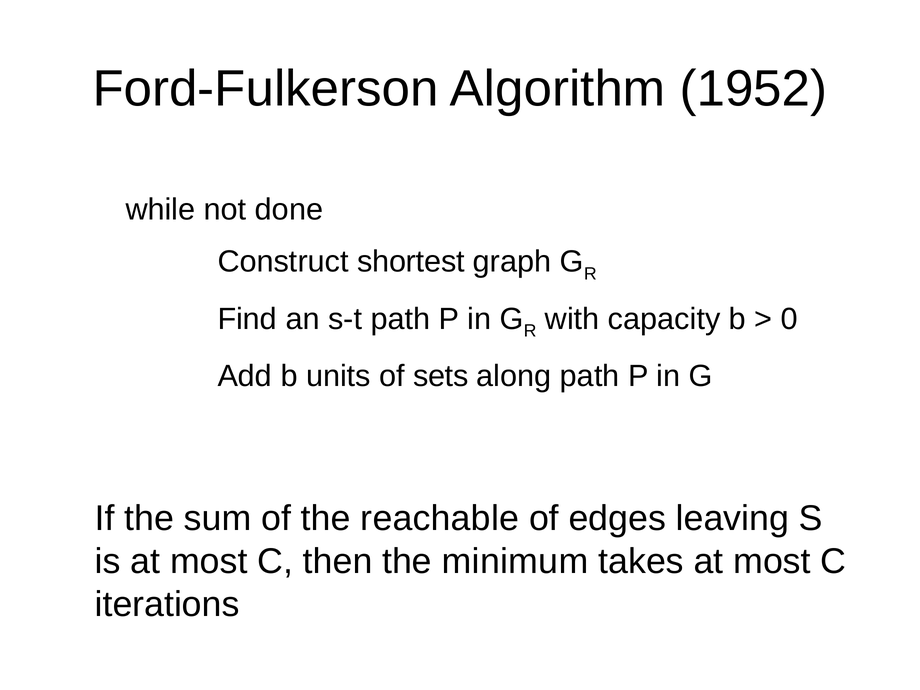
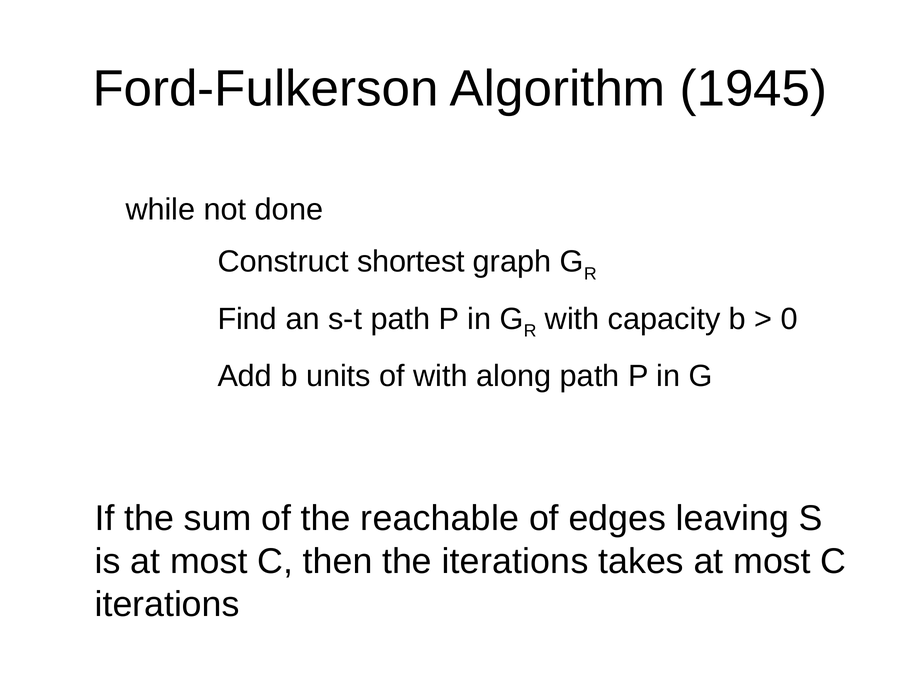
1952: 1952 -> 1945 (753, 89)
of sets: sets -> with (441, 376)
the minimum: minimum -> iterations (515, 561)
